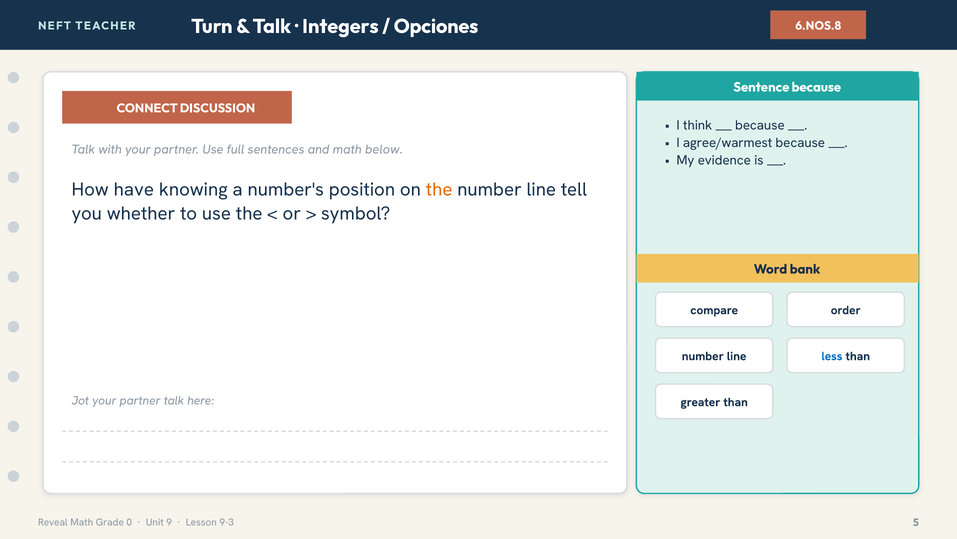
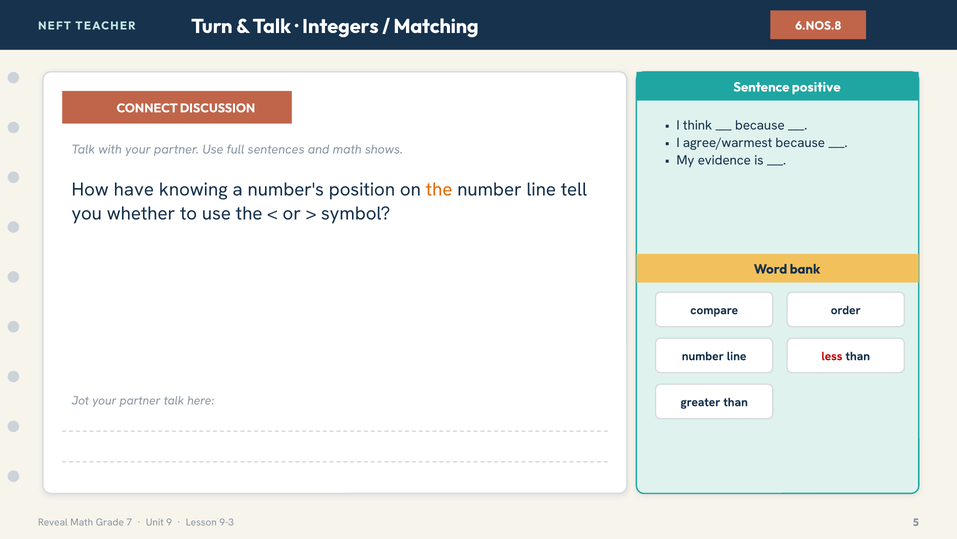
Opciones: Opciones -> Matching (436, 26)
because: because -> positive (816, 87)
below: below -> shows (384, 149)
less colour: blue -> red (832, 356)
0: 0 -> 7 (129, 522)
